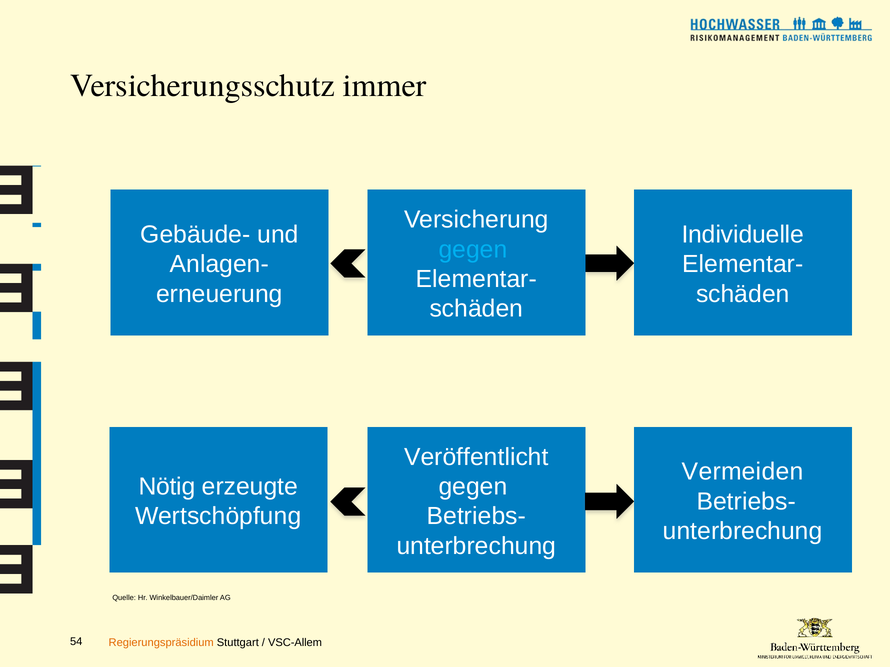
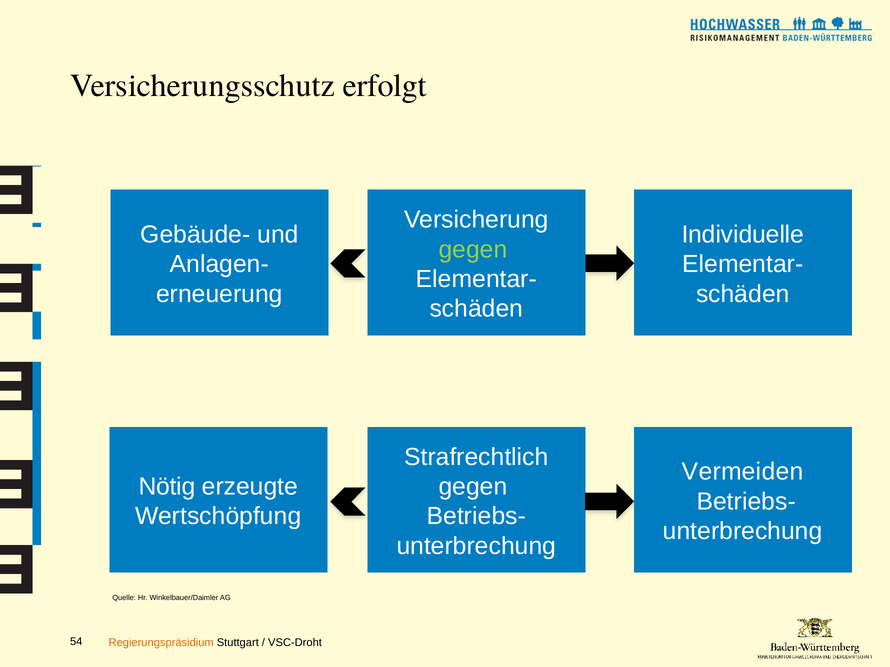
immer: immer -> erfolgt (385, 86)
gegen colour: light blue -> light green (473, 250)
Veröffentlicht: Veröffentlicht -> Strafrechtlich (476, 457)
VSC-Allem: VSC-Allem -> VSC-Droht (295, 643)
